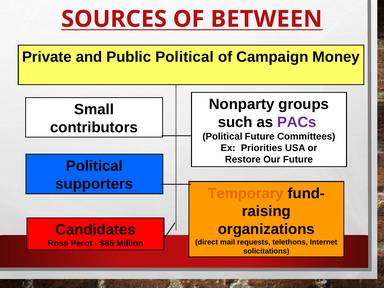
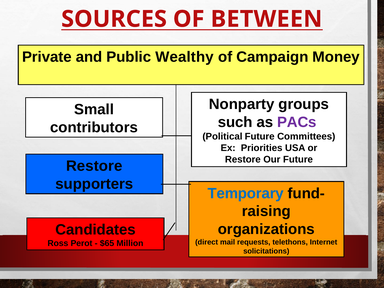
Public Political: Political -> Wealthy (185, 57)
Political: Political -> Restore (94, 166)
Temporary colour: orange -> blue (246, 193)
